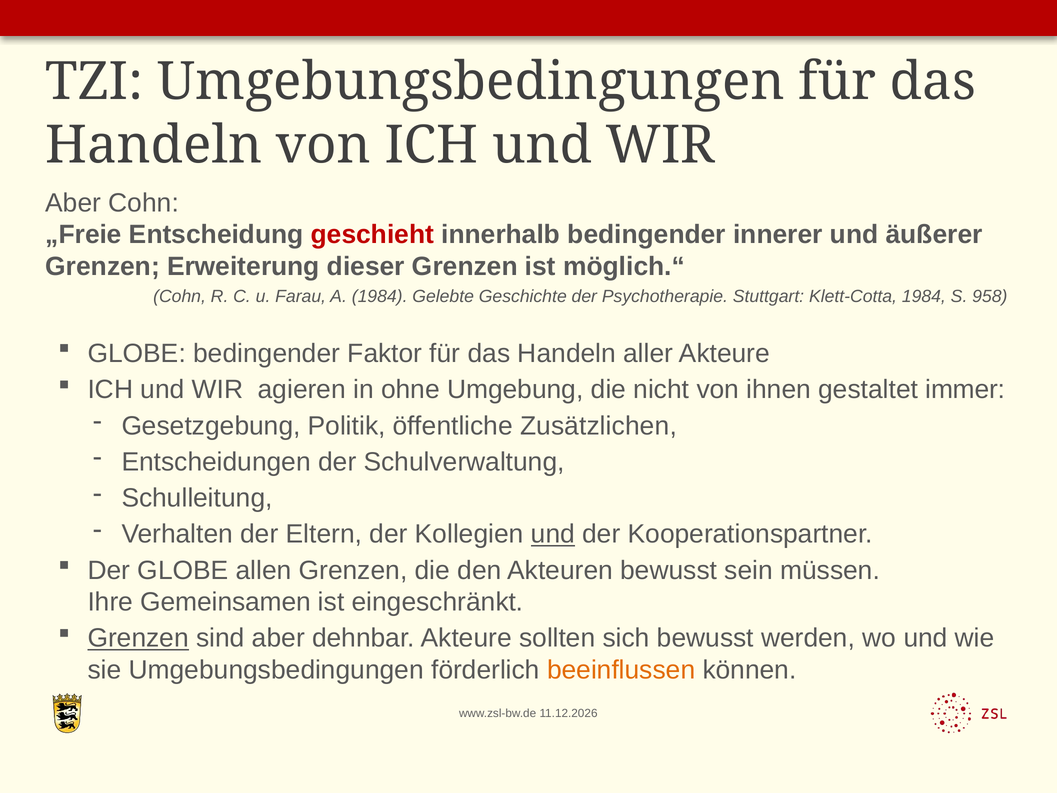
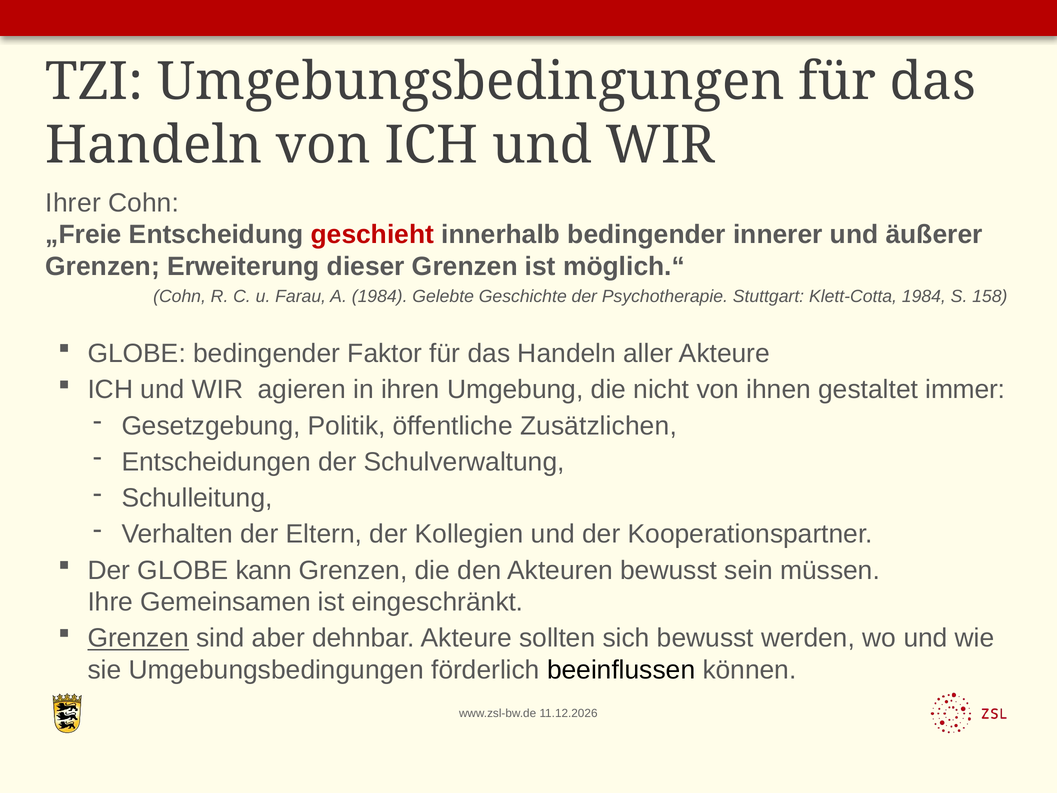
Aber: Aber -> Ihrer (73, 203)
958: 958 -> 158 (990, 296)
ohne: ohne -> ihren (410, 390)
und underline: present -> none (553, 534)
allen: allen -> kann (264, 570)
beeinflussen colour: orange -> black (621, 670)
